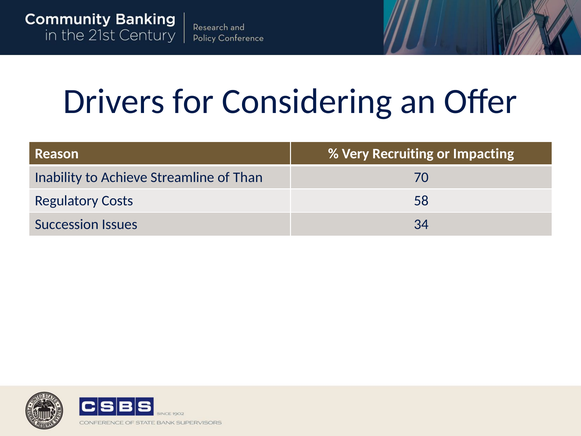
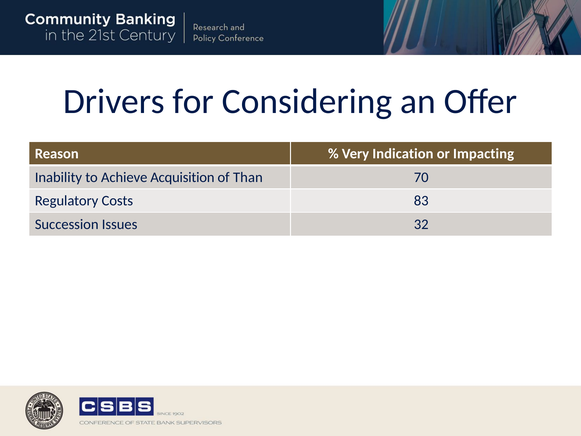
Recruiting: Recruiting -> Indication (403, 154)
Streamline: Streamline -> Acquisition (182, 177)
58: 58 -> 83 (421, 201)
34: 34 -> 32 (421, 224)
